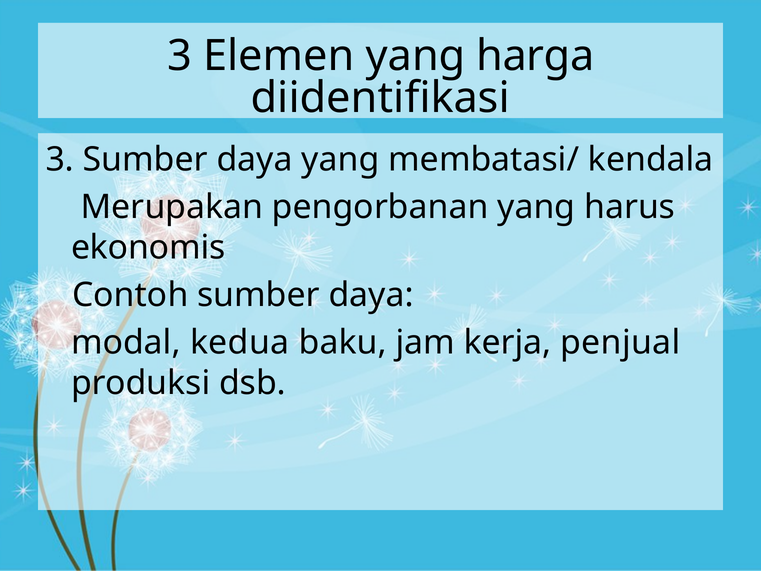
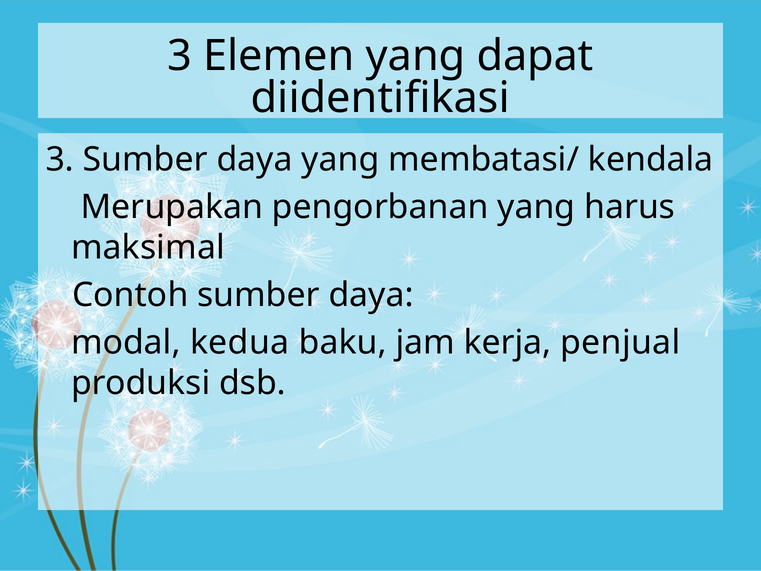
harga: harga -> dapat (535, 56)
ekonomis: ekonomis -> maksimal (148, 248)
